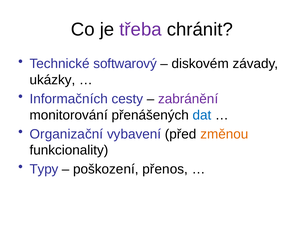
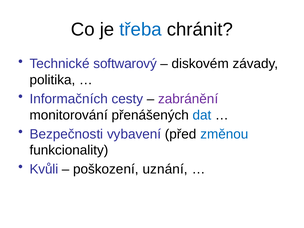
třeba colour: purple -> blue (141, 29)
ukázky: ukázky -> politika (53, 80)
Organizační: Organizační -> Bezpečnosti (66, 134)
změnou colour: orange -> blue (224, 134)
Typy: Typy -> Kvůli (44, 169)
přenos: přenos -> uznání (165, 169)
